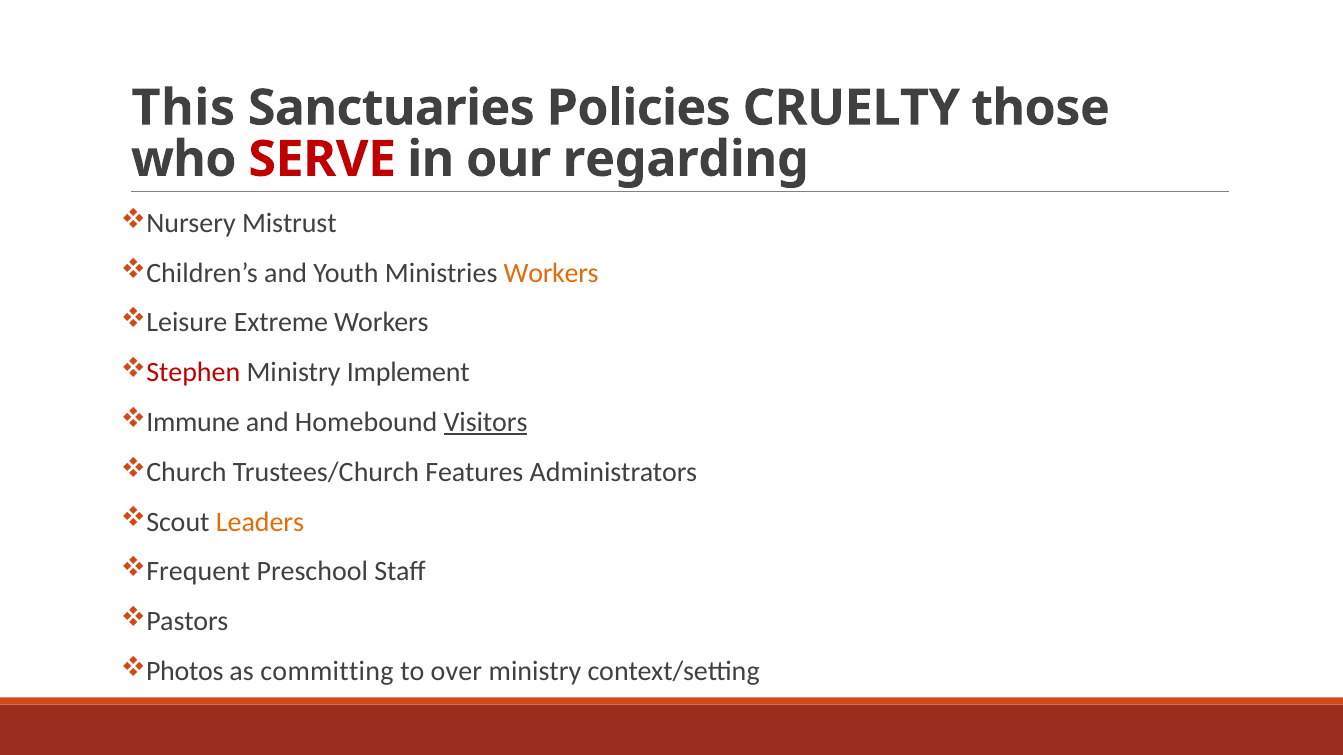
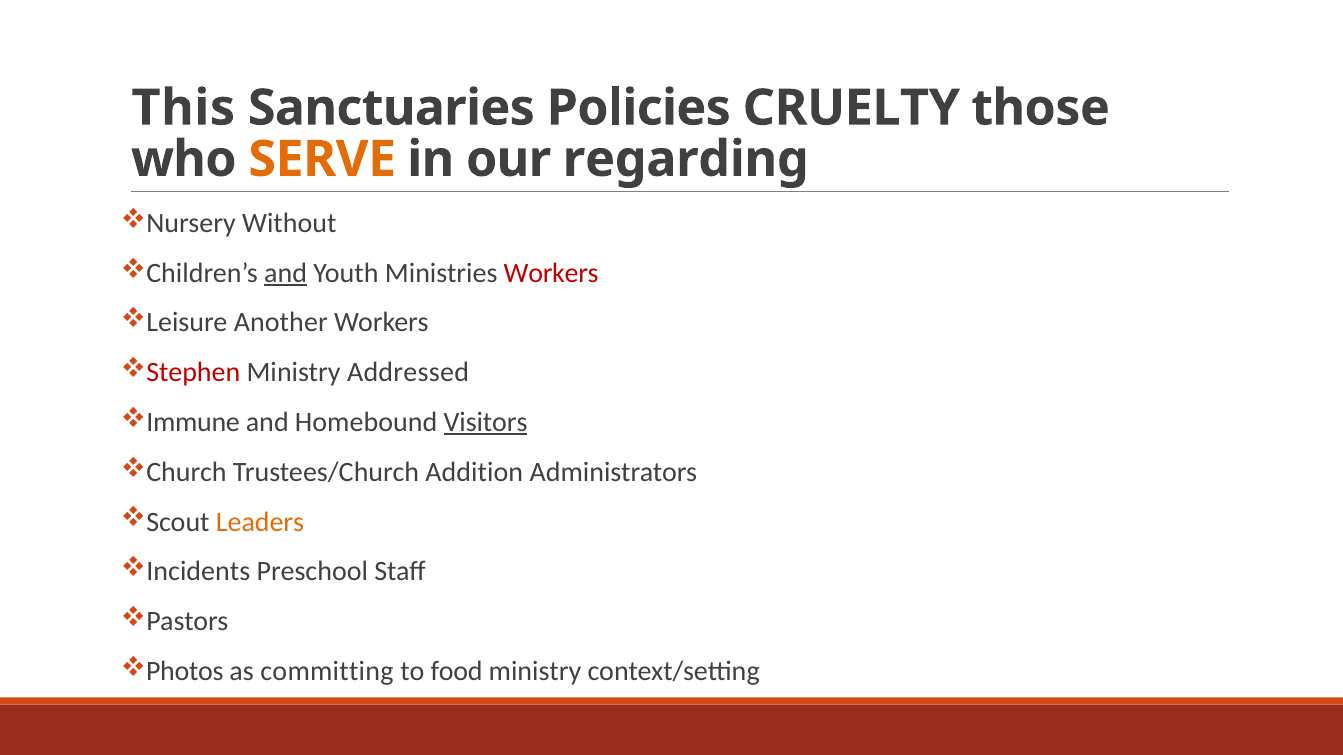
SERVE colour: red -> orange (322, 159)
Mistrust: Mistrust -> Without (289, 223)
and underline: none -> present (286, 273)
Workers colour: orange -> red (551, 273)
Extreme: Extreme -> Another (281, 323)
Implement: Implement -> Addressed (408, 373)
Features: Features -> Addition (474, 472)
Frequent: Frequent -> Incidents (198, 572)
over: over -> food (457, 672)
